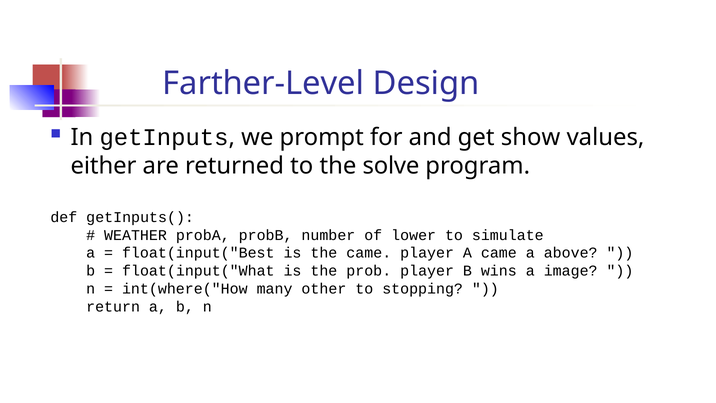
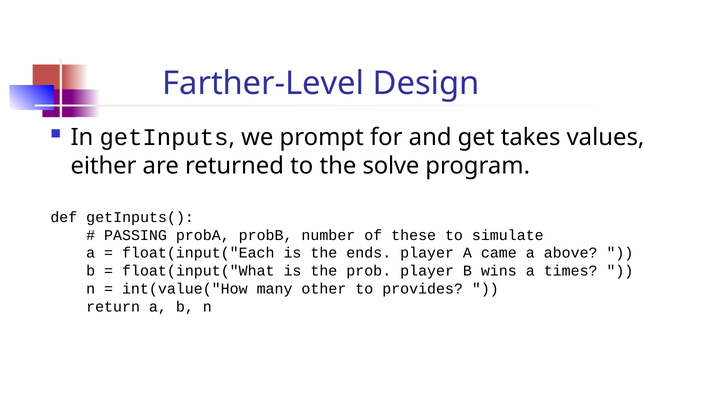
show: show -> takes (531, 137)
WEATHER: WEATHER -> PASSING (135, 235)
lower: lower -> these (414, 235)
float(input("Best: float(input("Best -> float(input("Each (198, 253)
the came: came -> ends (369, 253)
image: image -> times (571, 271)
int(where("How: int(where("How -> int(value("How (185, 289)
stopping: stopping -> provides (423, 289)
